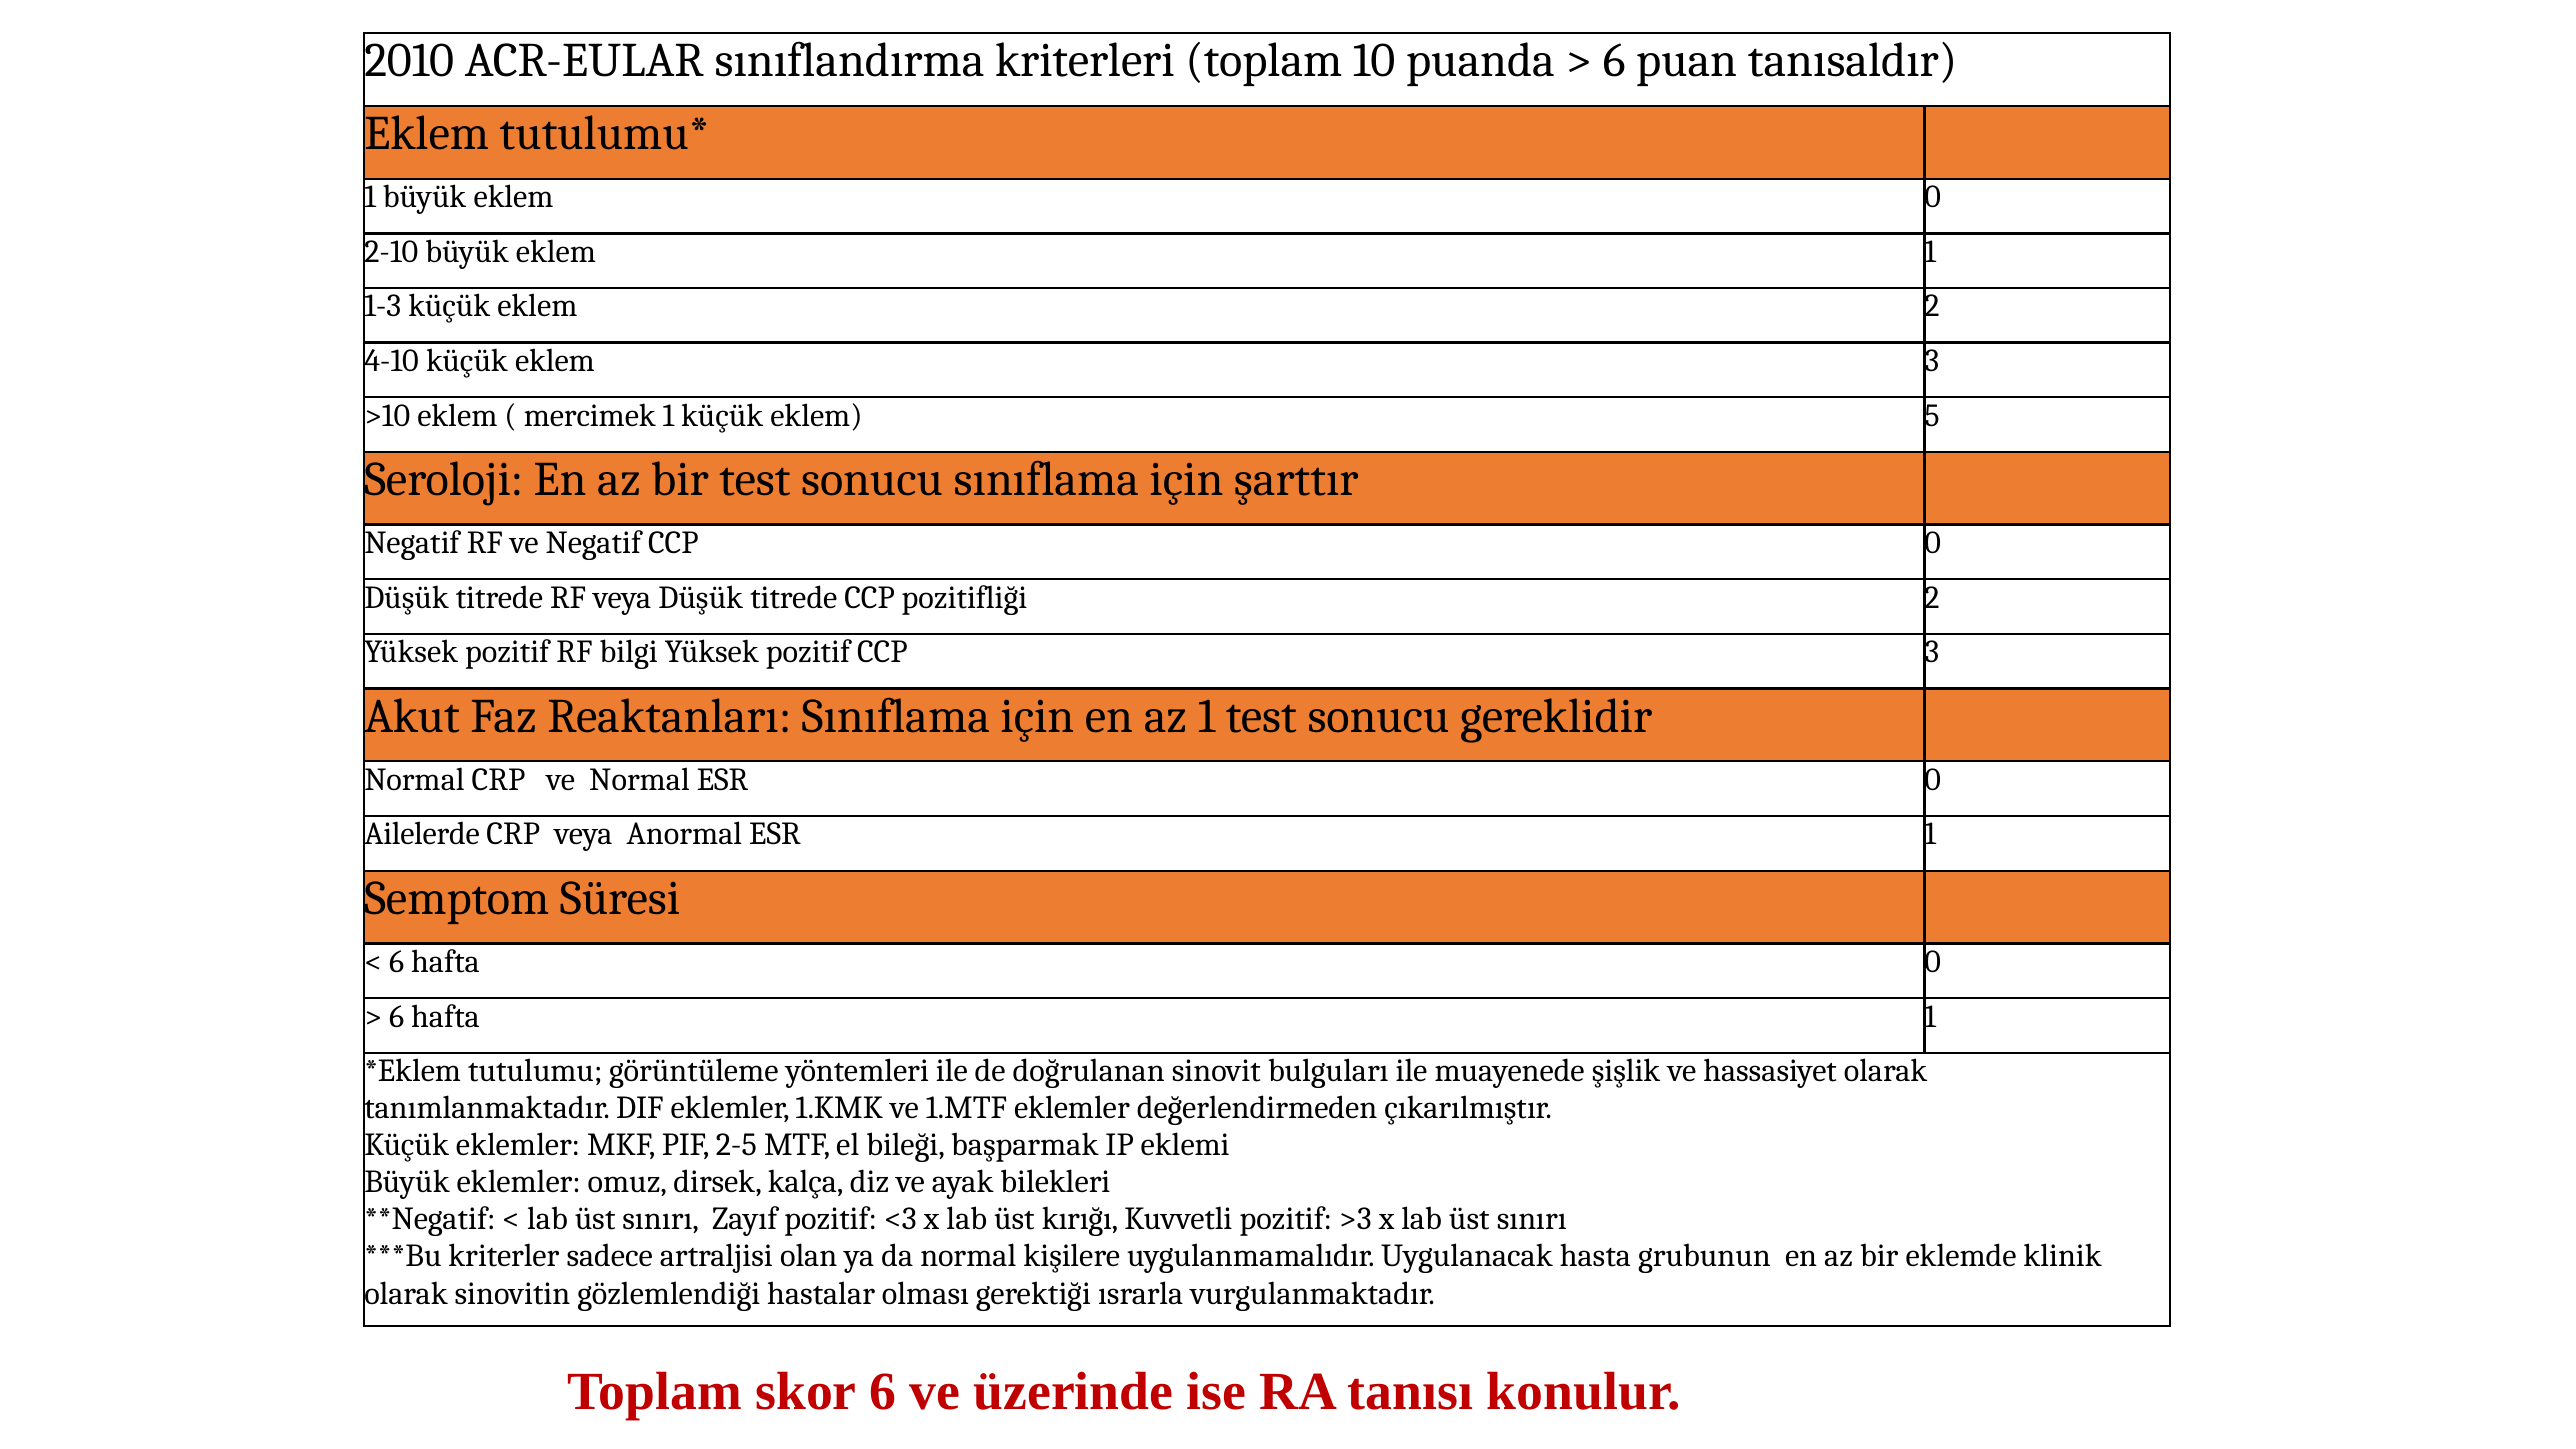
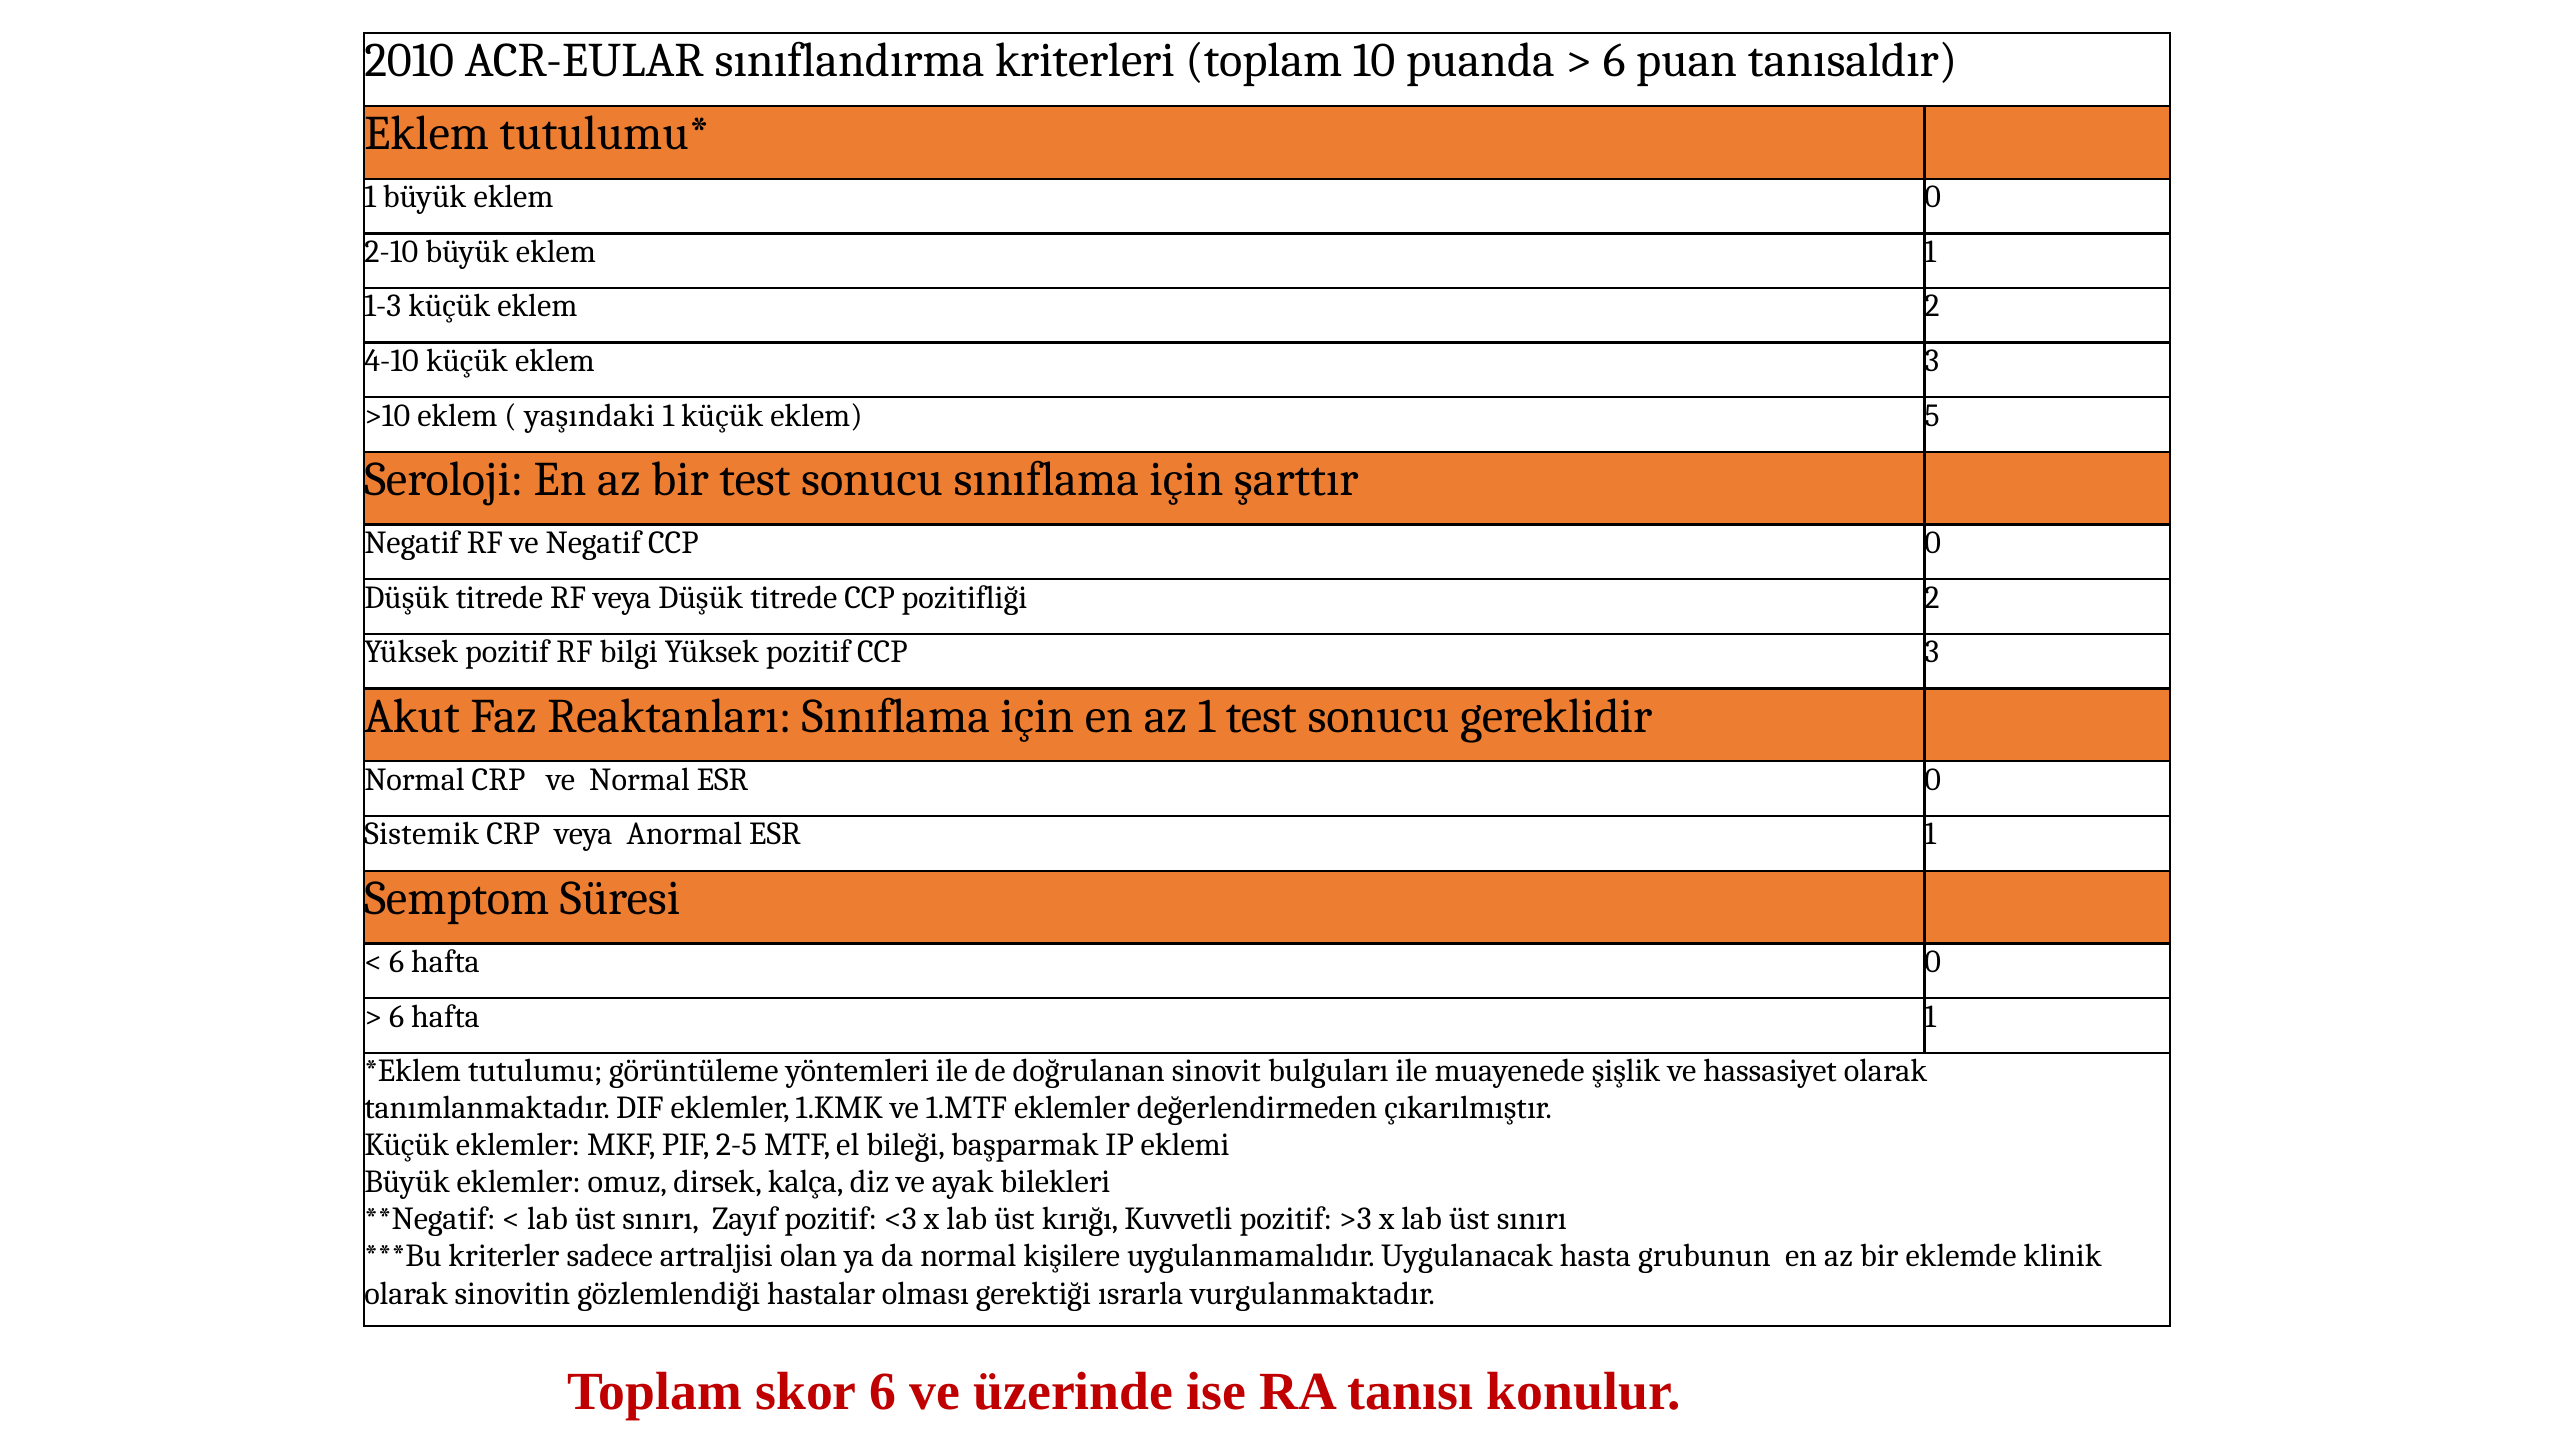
mercimek: mercimek -> yaşındaki (590, 415)
Ailelerde: Ailelerde -> Sistemik (422, 834)
